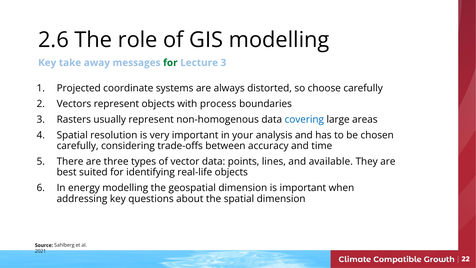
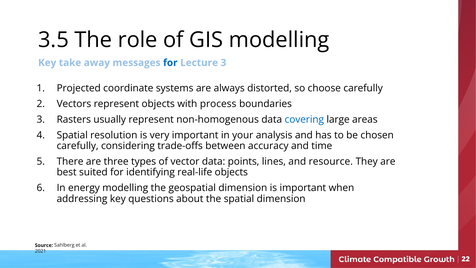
2.6: 2.6 -> 3.5 (54, 40)
for colour: green -> blue (170, 63)
available: available -> resource (331, 161)
